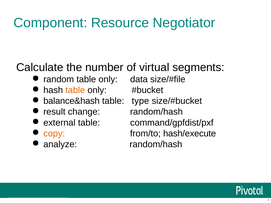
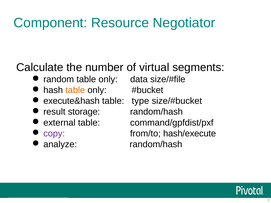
balance&hash: balance&hash -> execute&hash (72, 101)
change: change -> storage (84, 112)
copy colour: orange -> purple (54, 134)
